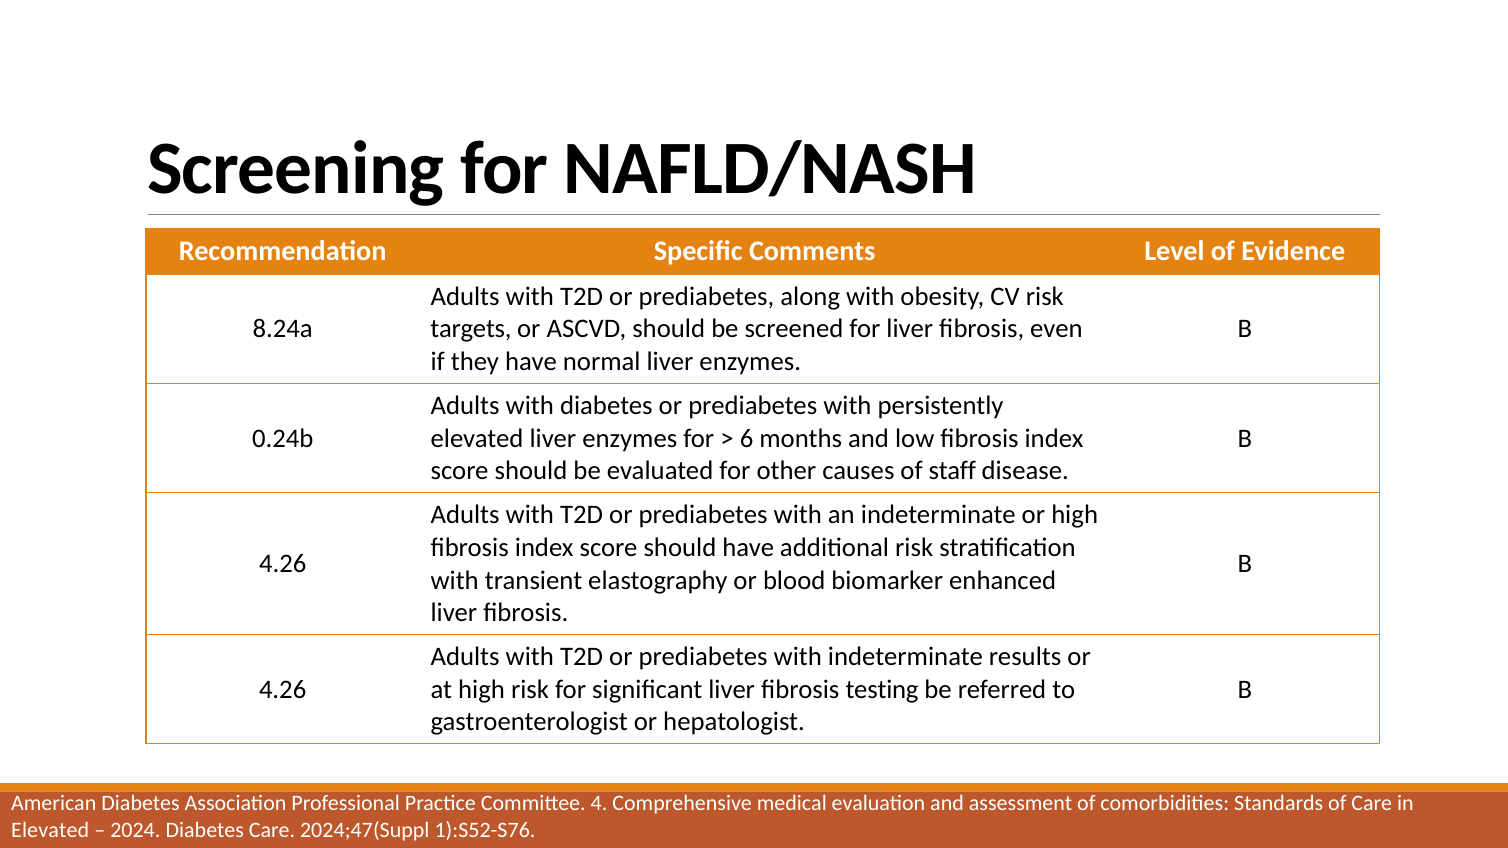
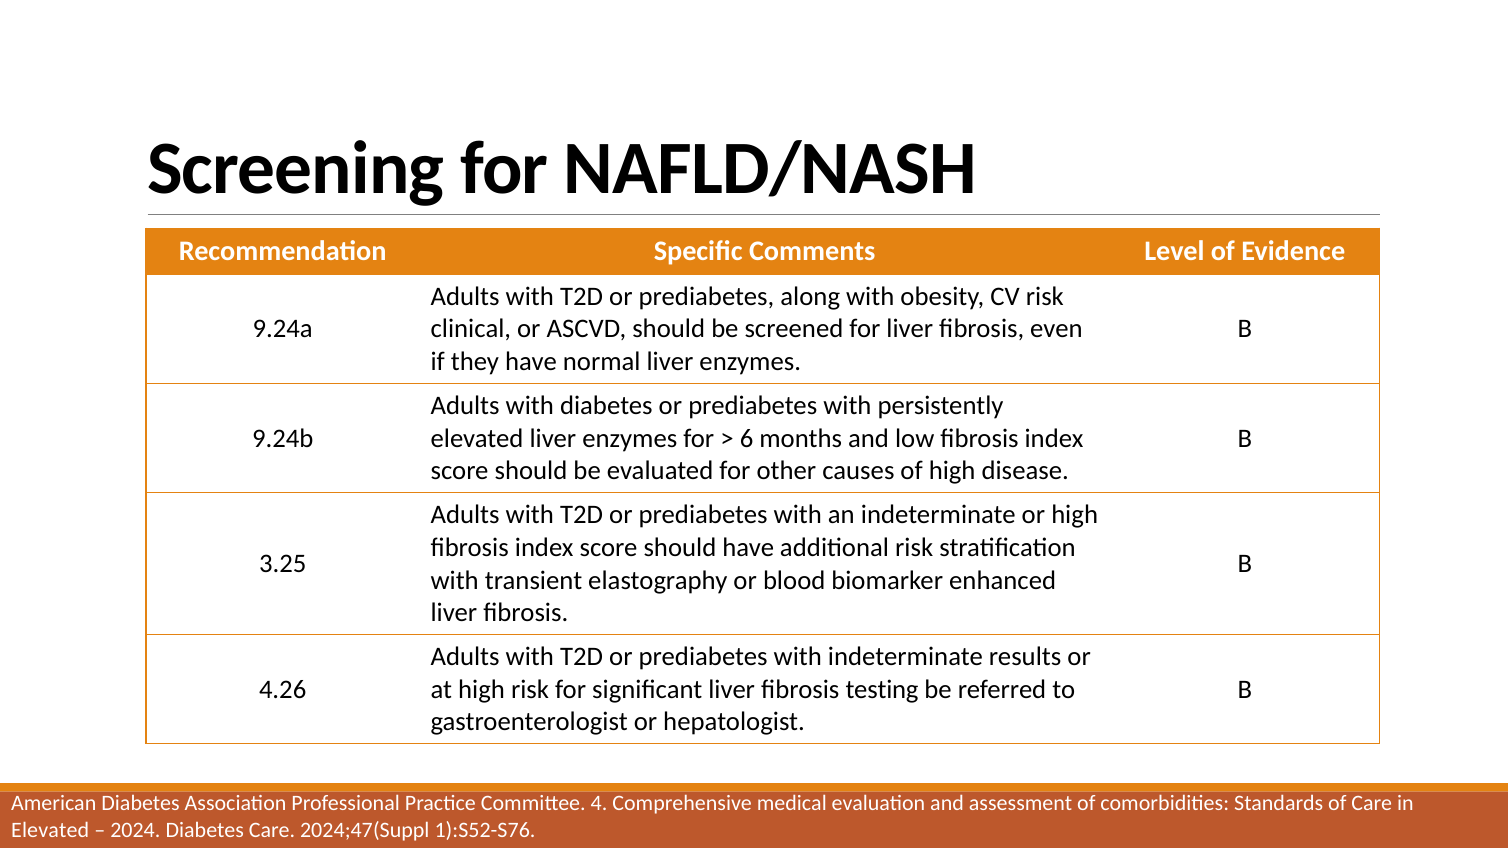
8.24a: 8.24a -> 9.24a (283, 329)
targets: targets -> clinical (471, 329)
0.24b: 0.24b -> 9.24b (283, 438)
of staff: staff -> high (952, 471)
4.26: 4.26 -> 3.25 (283, 564)
